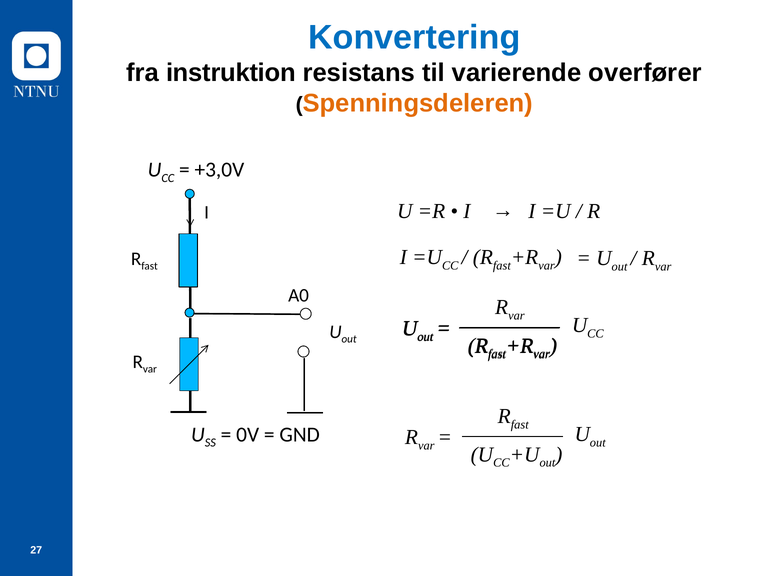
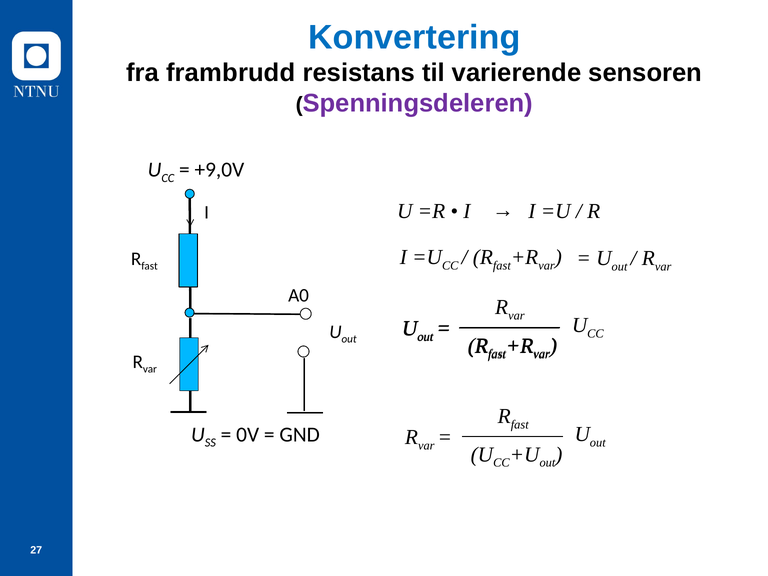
instruktion: instruktion -> frambrudd (231, 73)
overfører: overfører -> sensoren (645, 73)
Spenningsdeleren colour: orange -> purple (418, 103)
+3,0V: +3,0V -> +9,0V (219, 170)
